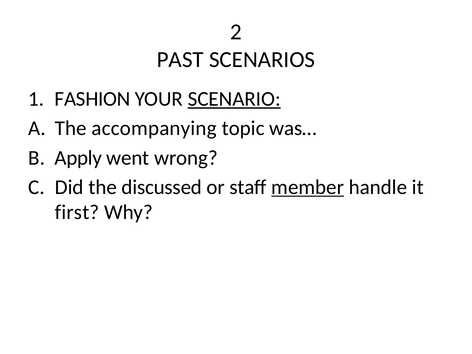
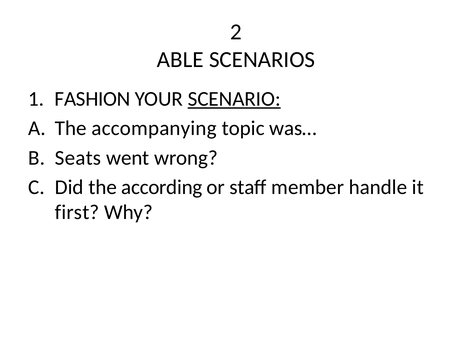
PAST: PAST -> ABLE (180, 59)
Apply: Apply -> Seats (78, 158)
discussed: discussed -> according (162, 187)
member underline: present -> none (308, 187)
